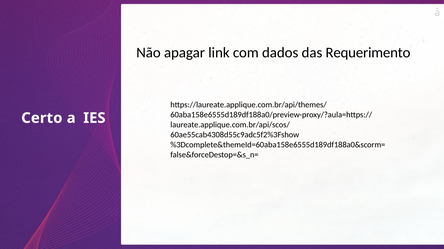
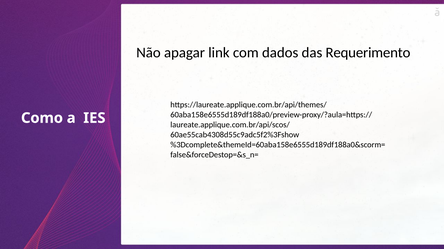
Certo: Certo -> Como (42, 118)
